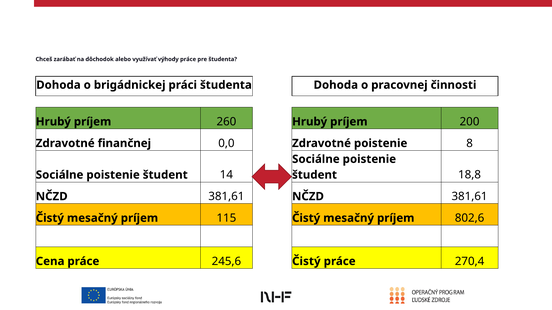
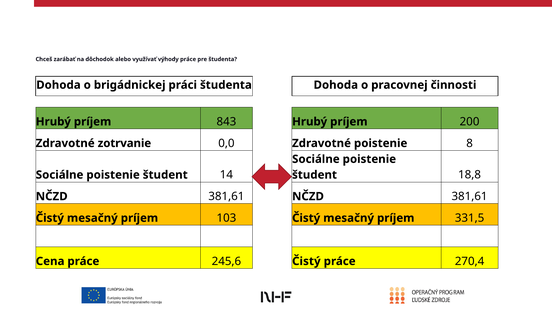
260: 260 -> 843 (226, 122)
finančnej: finančnej -> zotrvanie (124, 143)
115: 115 -> 103 (226, 218)
802,6: 802,6 -> 331,5 (470, 218)
